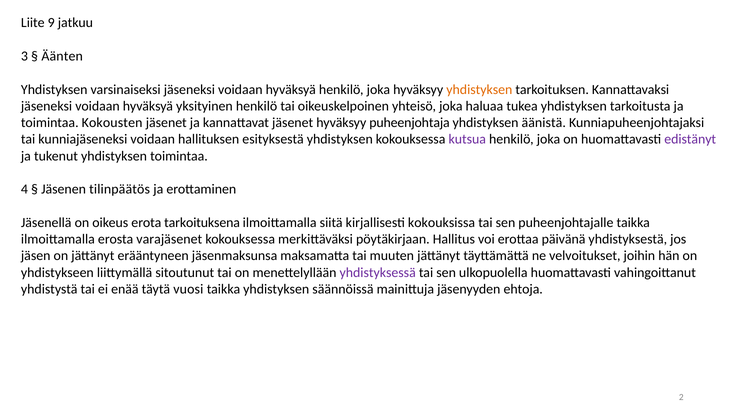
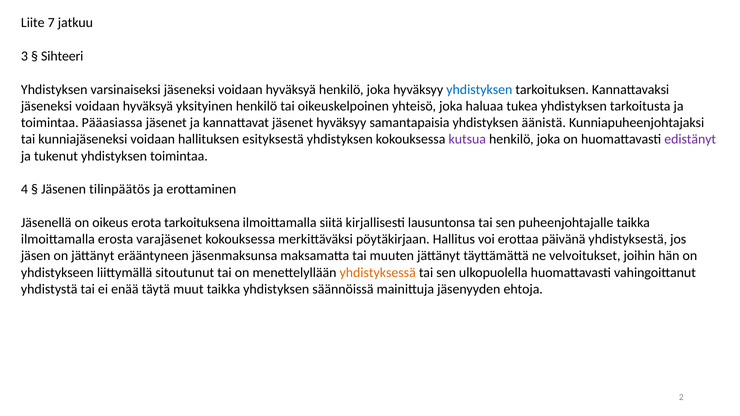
9: 9 -> 7 (51, 23)
Äänten: Äänten -> Sihteeri (62, 56)
yhdistyksen colour: orange -> blue (479, 90)
Kokousten: Kokousten -> Pääasiassa (112, 123)
puheenjohtaja: puheenjohtaja -> samantapaisia (409, 123)
kokouksissa: kokouksissa -> lausuntonsa (442, 223)
yhdistyksessä colour: purple -> orange (378, 273)
vuosi: vuosi -> muut (188, 289)
